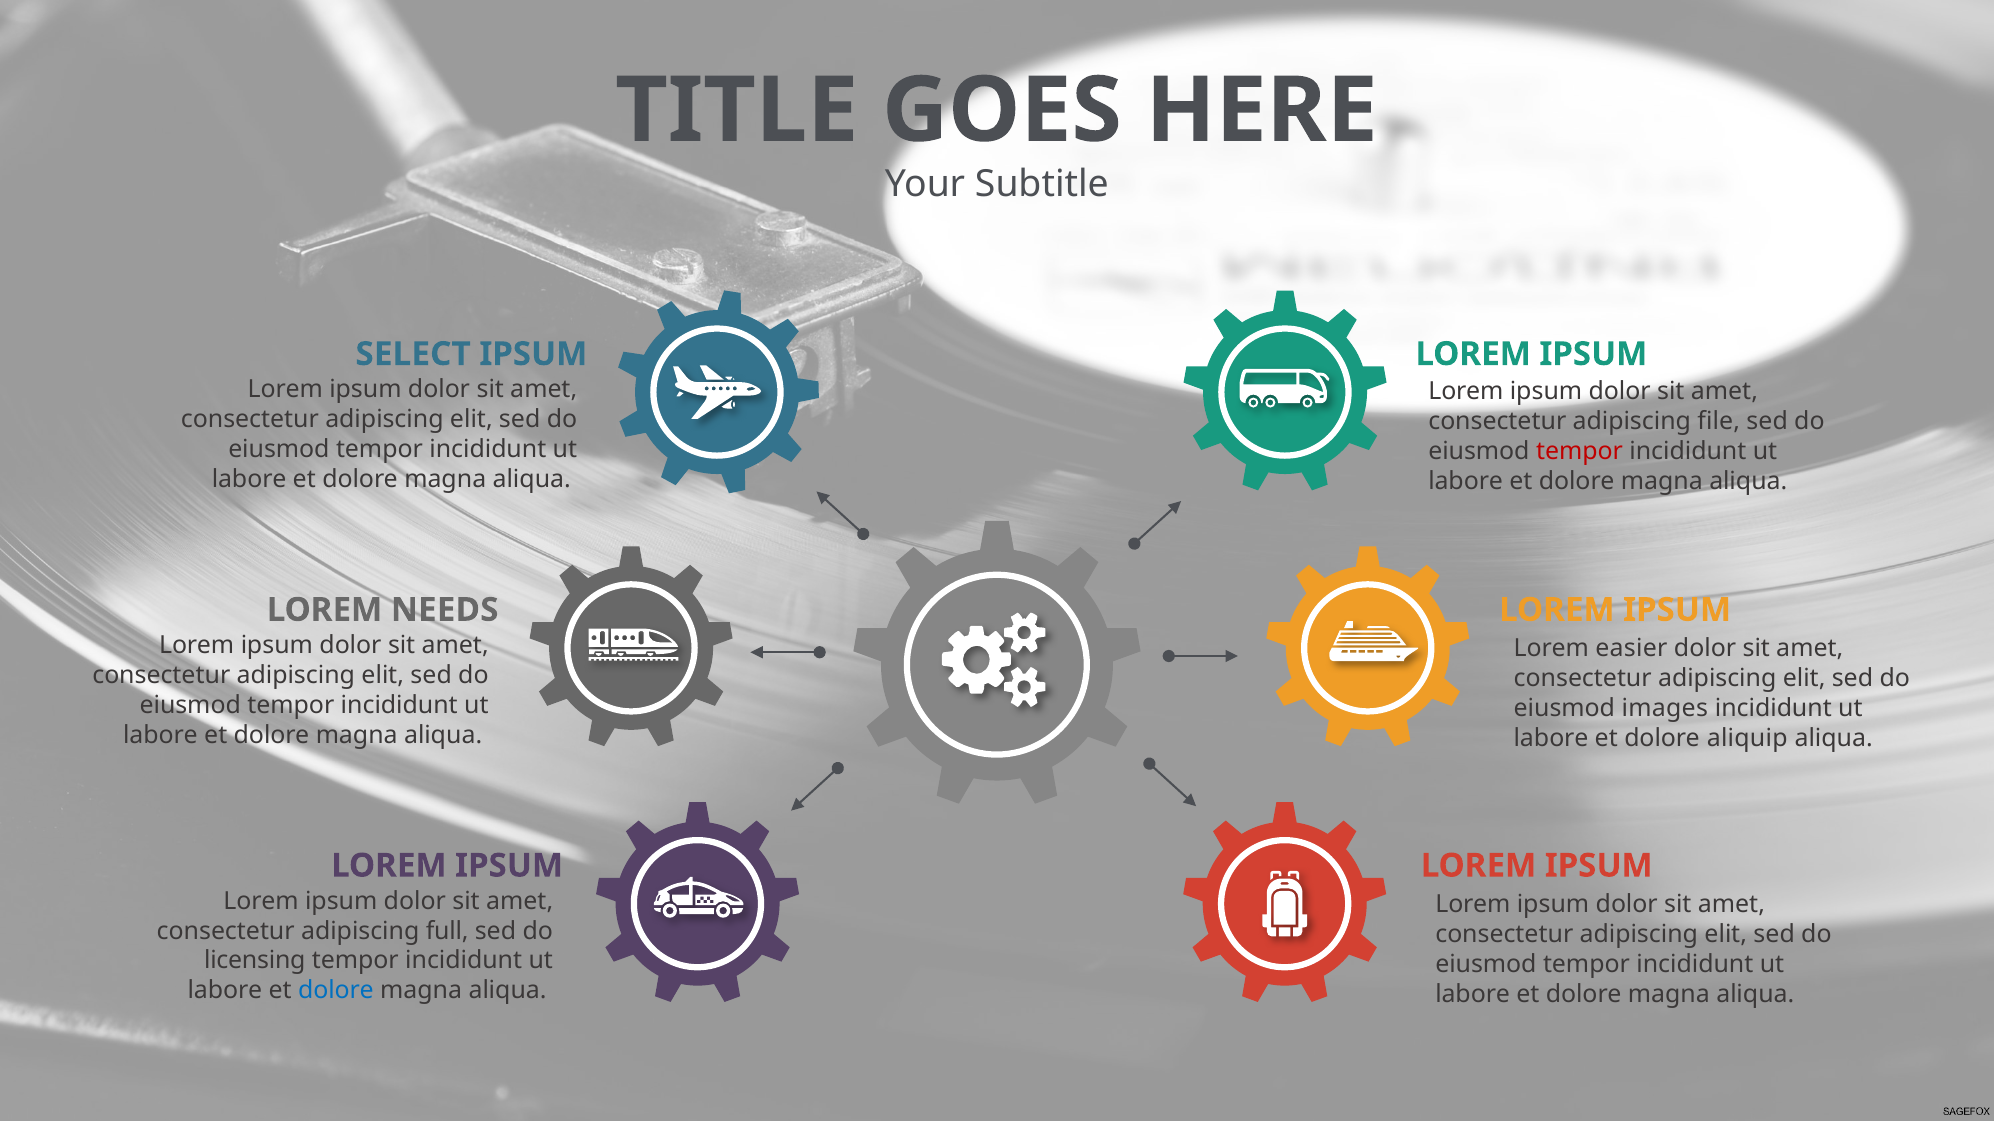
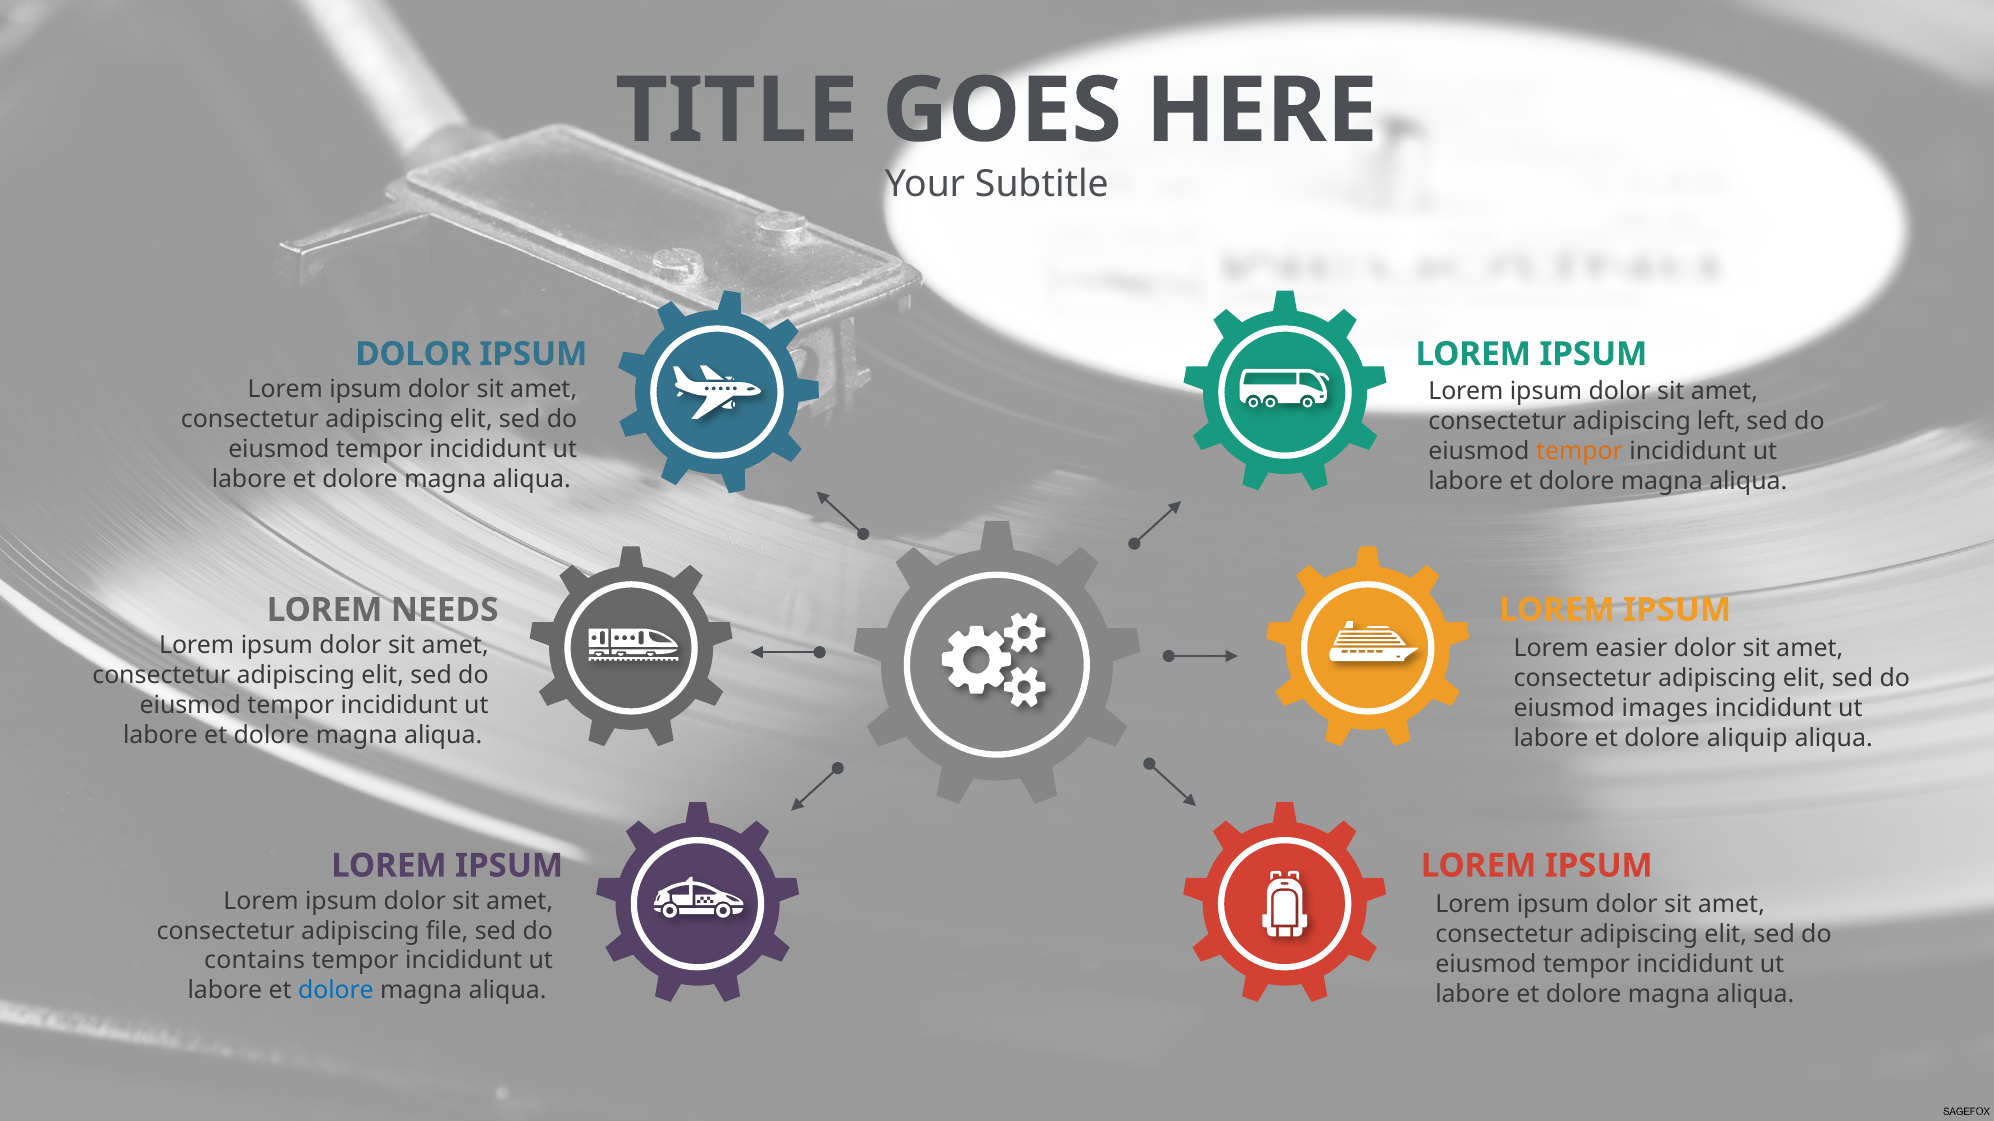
SELECT: SELECT -> DOLOR (413, 354)
file: file -> left (1719, 421)
tempor colour: red -> orange (1580, 451)
full: full -> file (447, 931)
licensing: licensing -> contains (255, 961)
